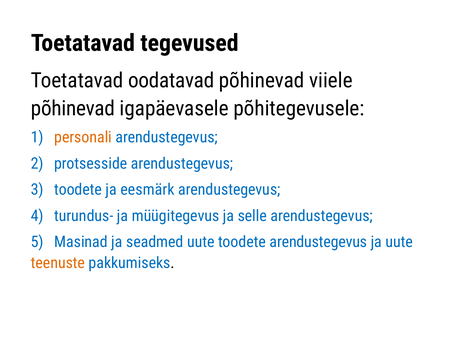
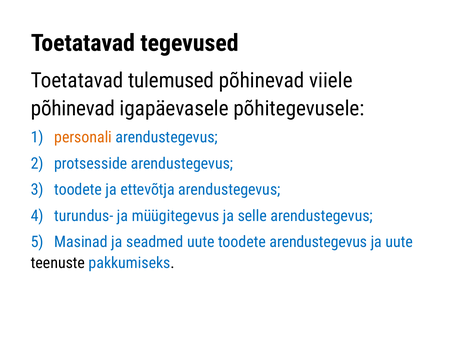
oodatavad: oodatavad -> tulemused (171, 81)
eesmärk: eesmärk -> ettevõtja (148, 190)
teenuste colour: orange -> black (58, 263)
